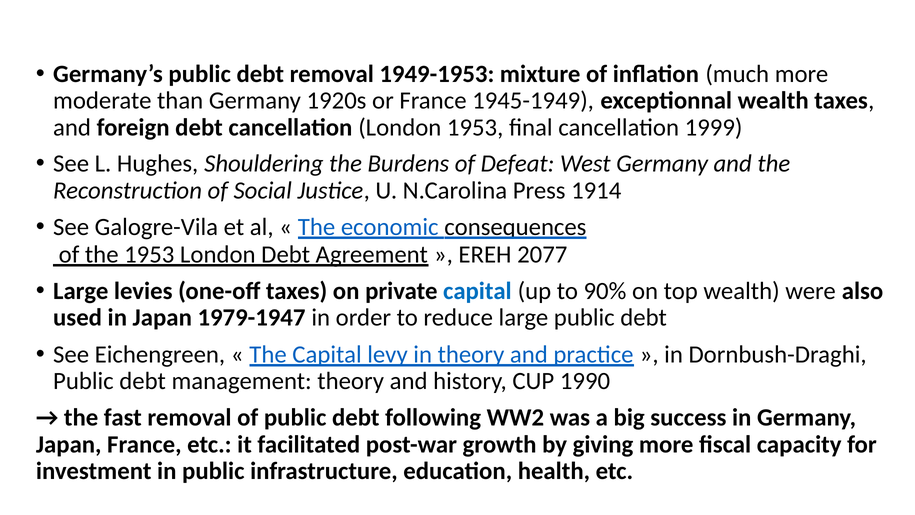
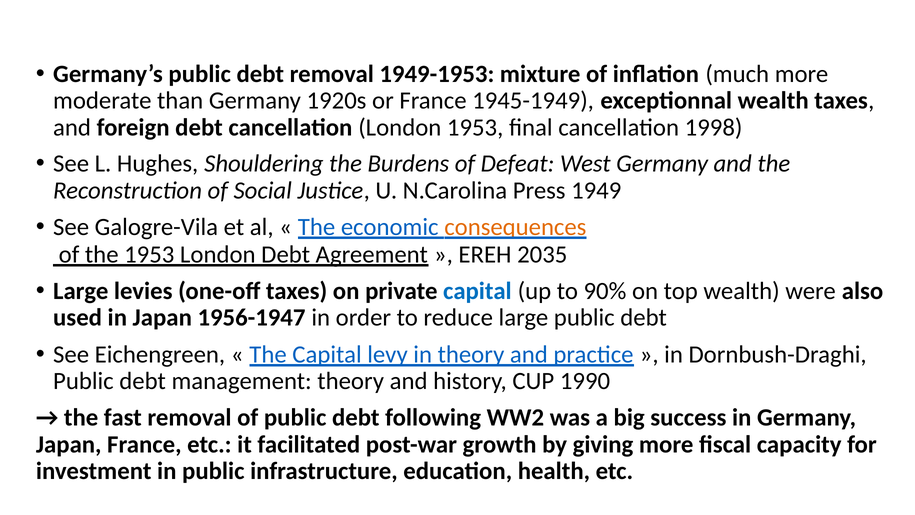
1999: 1999 -> 1998 (714, 127)
1914: 1914 -> 1949 (596, 190)
consequences colour: black -> orange (515, 227)
2077: 2077 -> 2035 (542, 254)
1979-1947: 1979-1947 -> 1956-1947 (251, 317)
